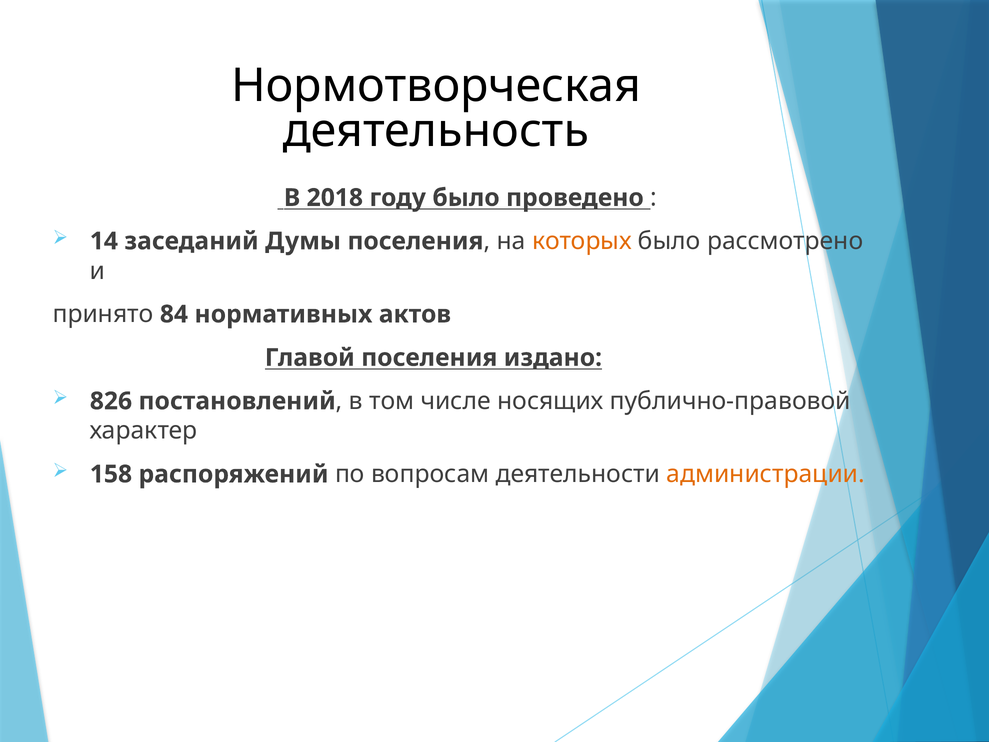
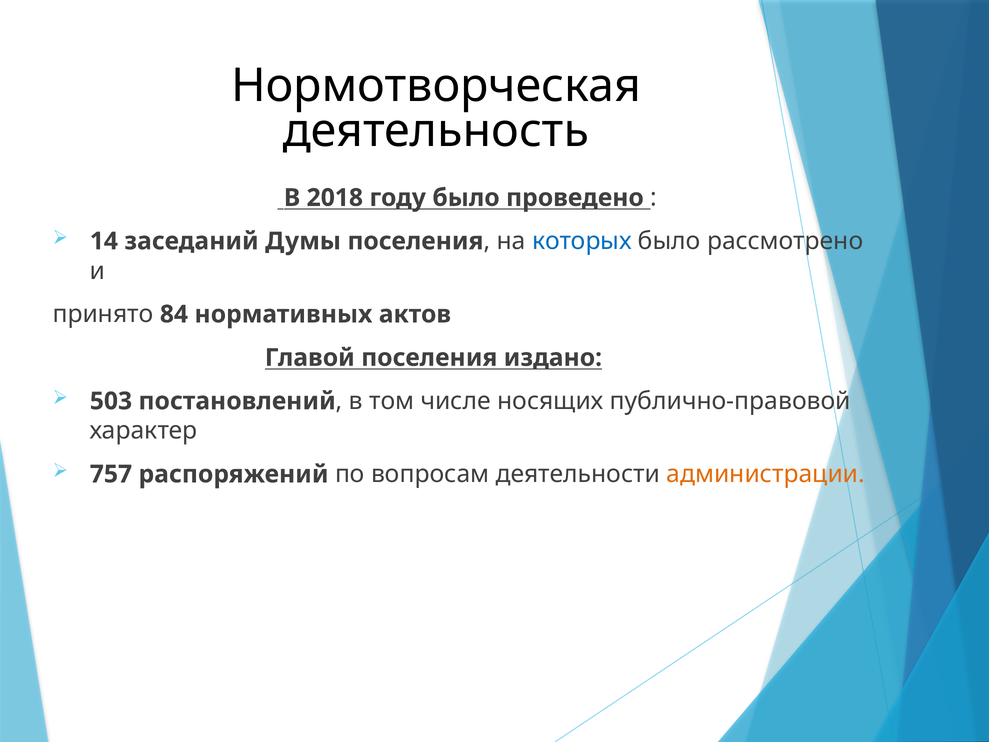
которых colour: orange -> blue (582, 241)
826: 826 -> 503 (111, 401)
158: 158 -> 757 (111, 474)
